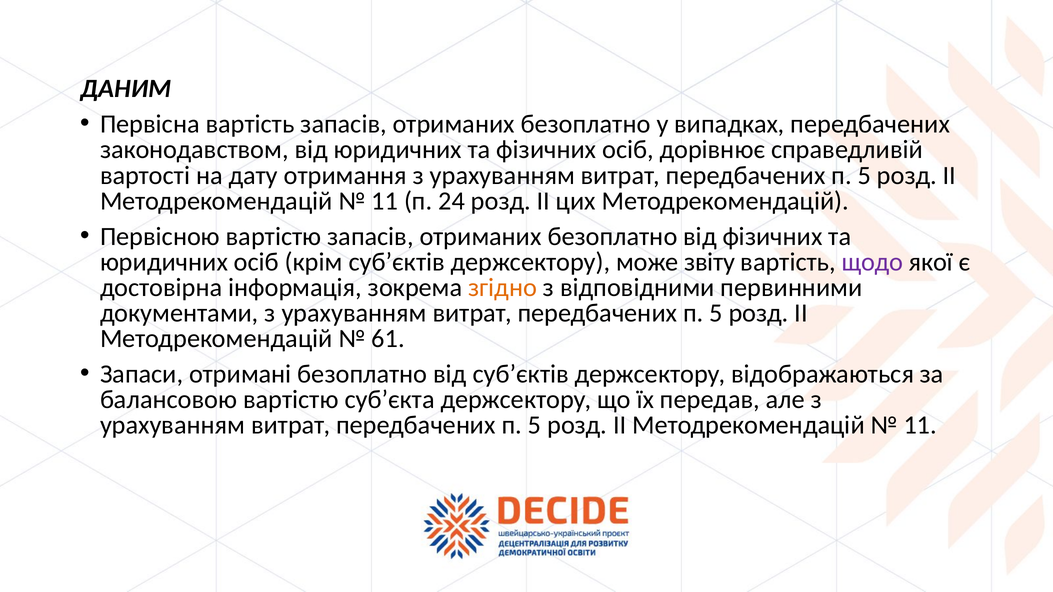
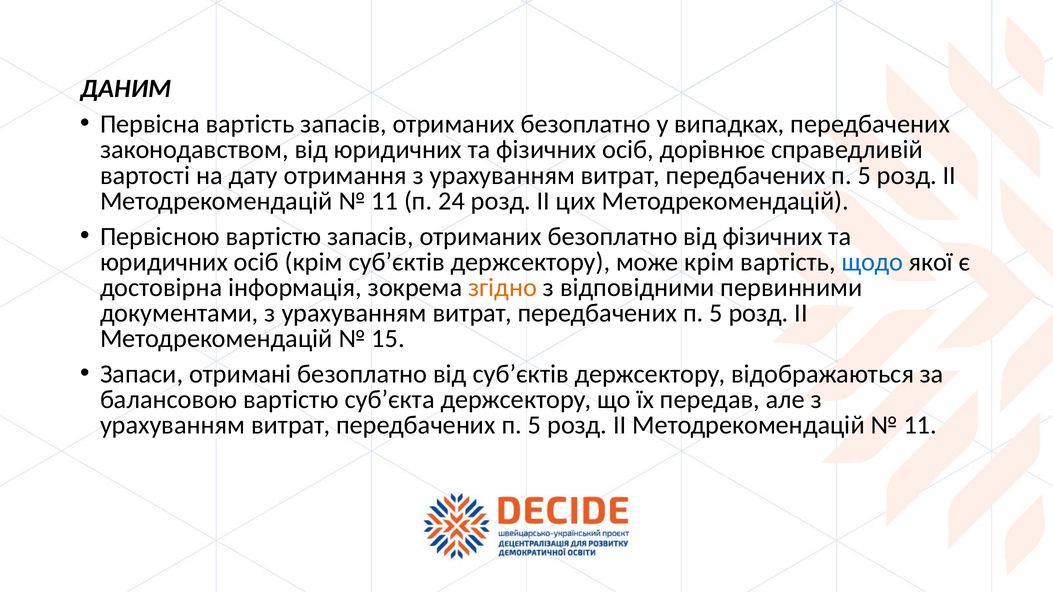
може звіту: звіту -> крім (709, 262)
щодо colour: purple -> blue (872, 262)
61: 61 -> 15 (388, 339)
